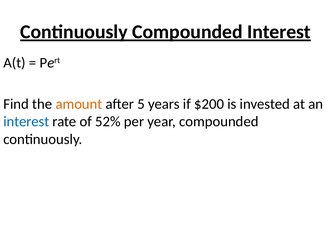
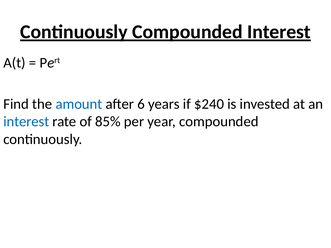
amount colour: orange -> blue (79, 104)
5: 5 -> 6 (141, 104)
$200: $200 -> $240 (209, 104)
52%: 52% -> 85% (108, 122)
